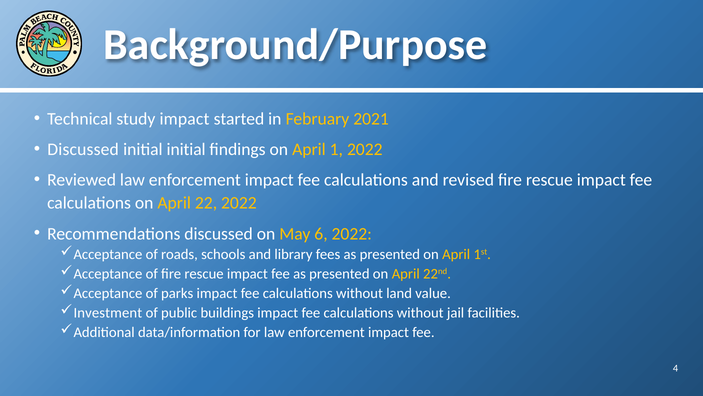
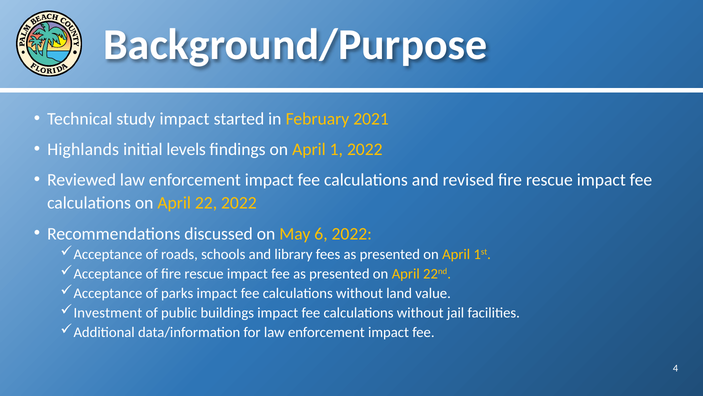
Discussed: Discussed -> Highlands (83, 149)
initial initial: initial -> levels (186, 149)
